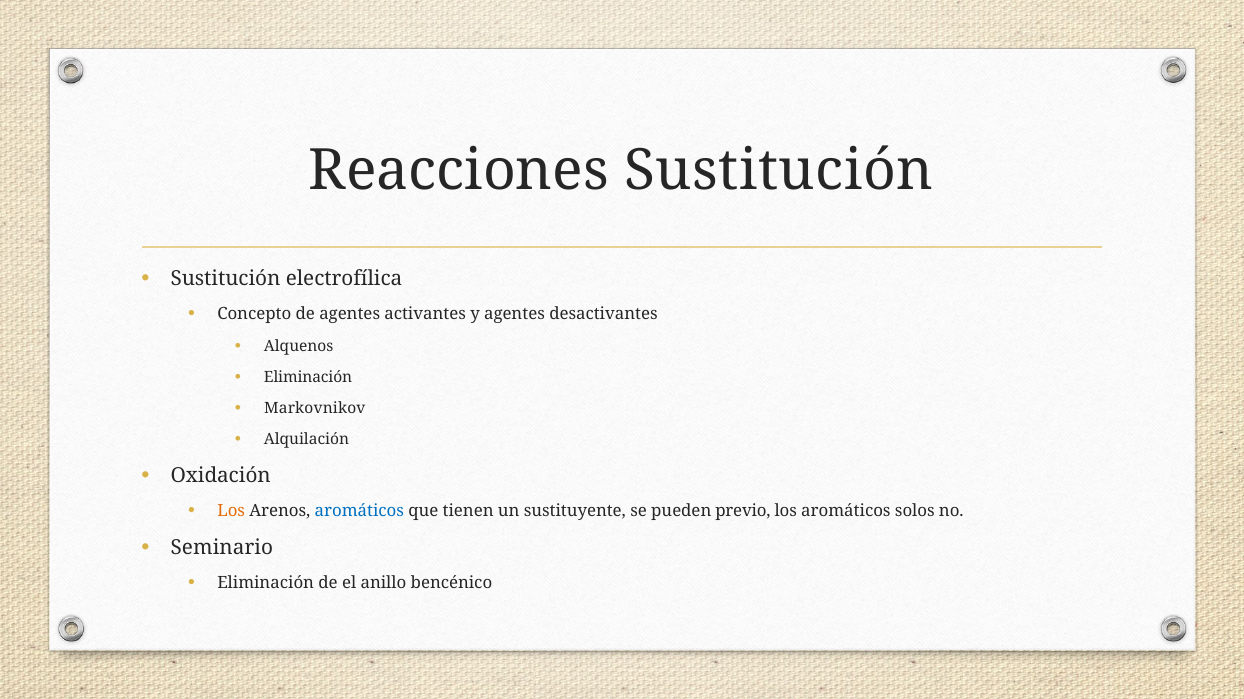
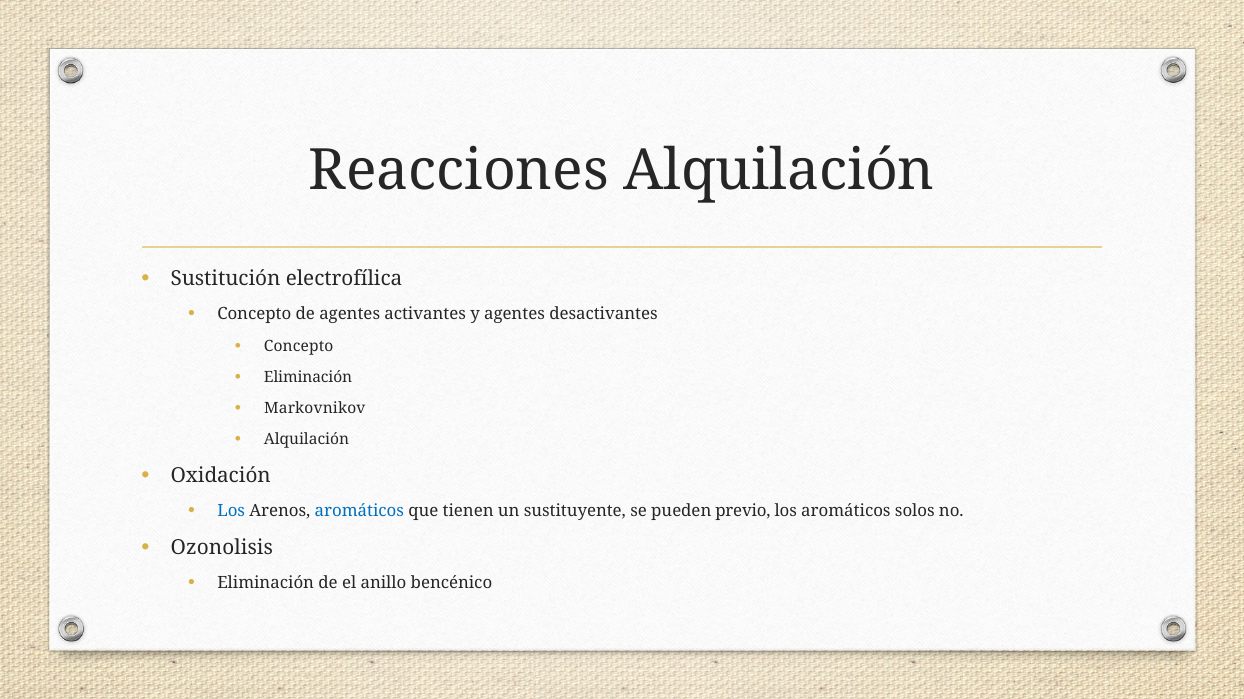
Reacciones Sustitución: Sustitución -> Alquilación (779, 171)
Alquenos: Alquenos -> Concepto (299, 347)
Los colour: orange -> blue (231, 511)
Seminario: Seminario -> Ozonolisis (222, 548)
